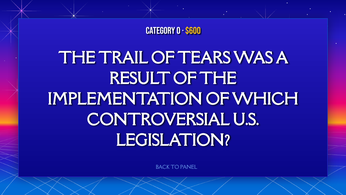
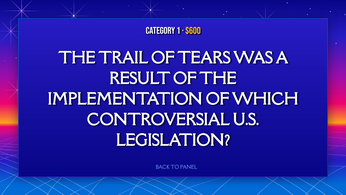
0: 0 -> 1 (178, 31)
